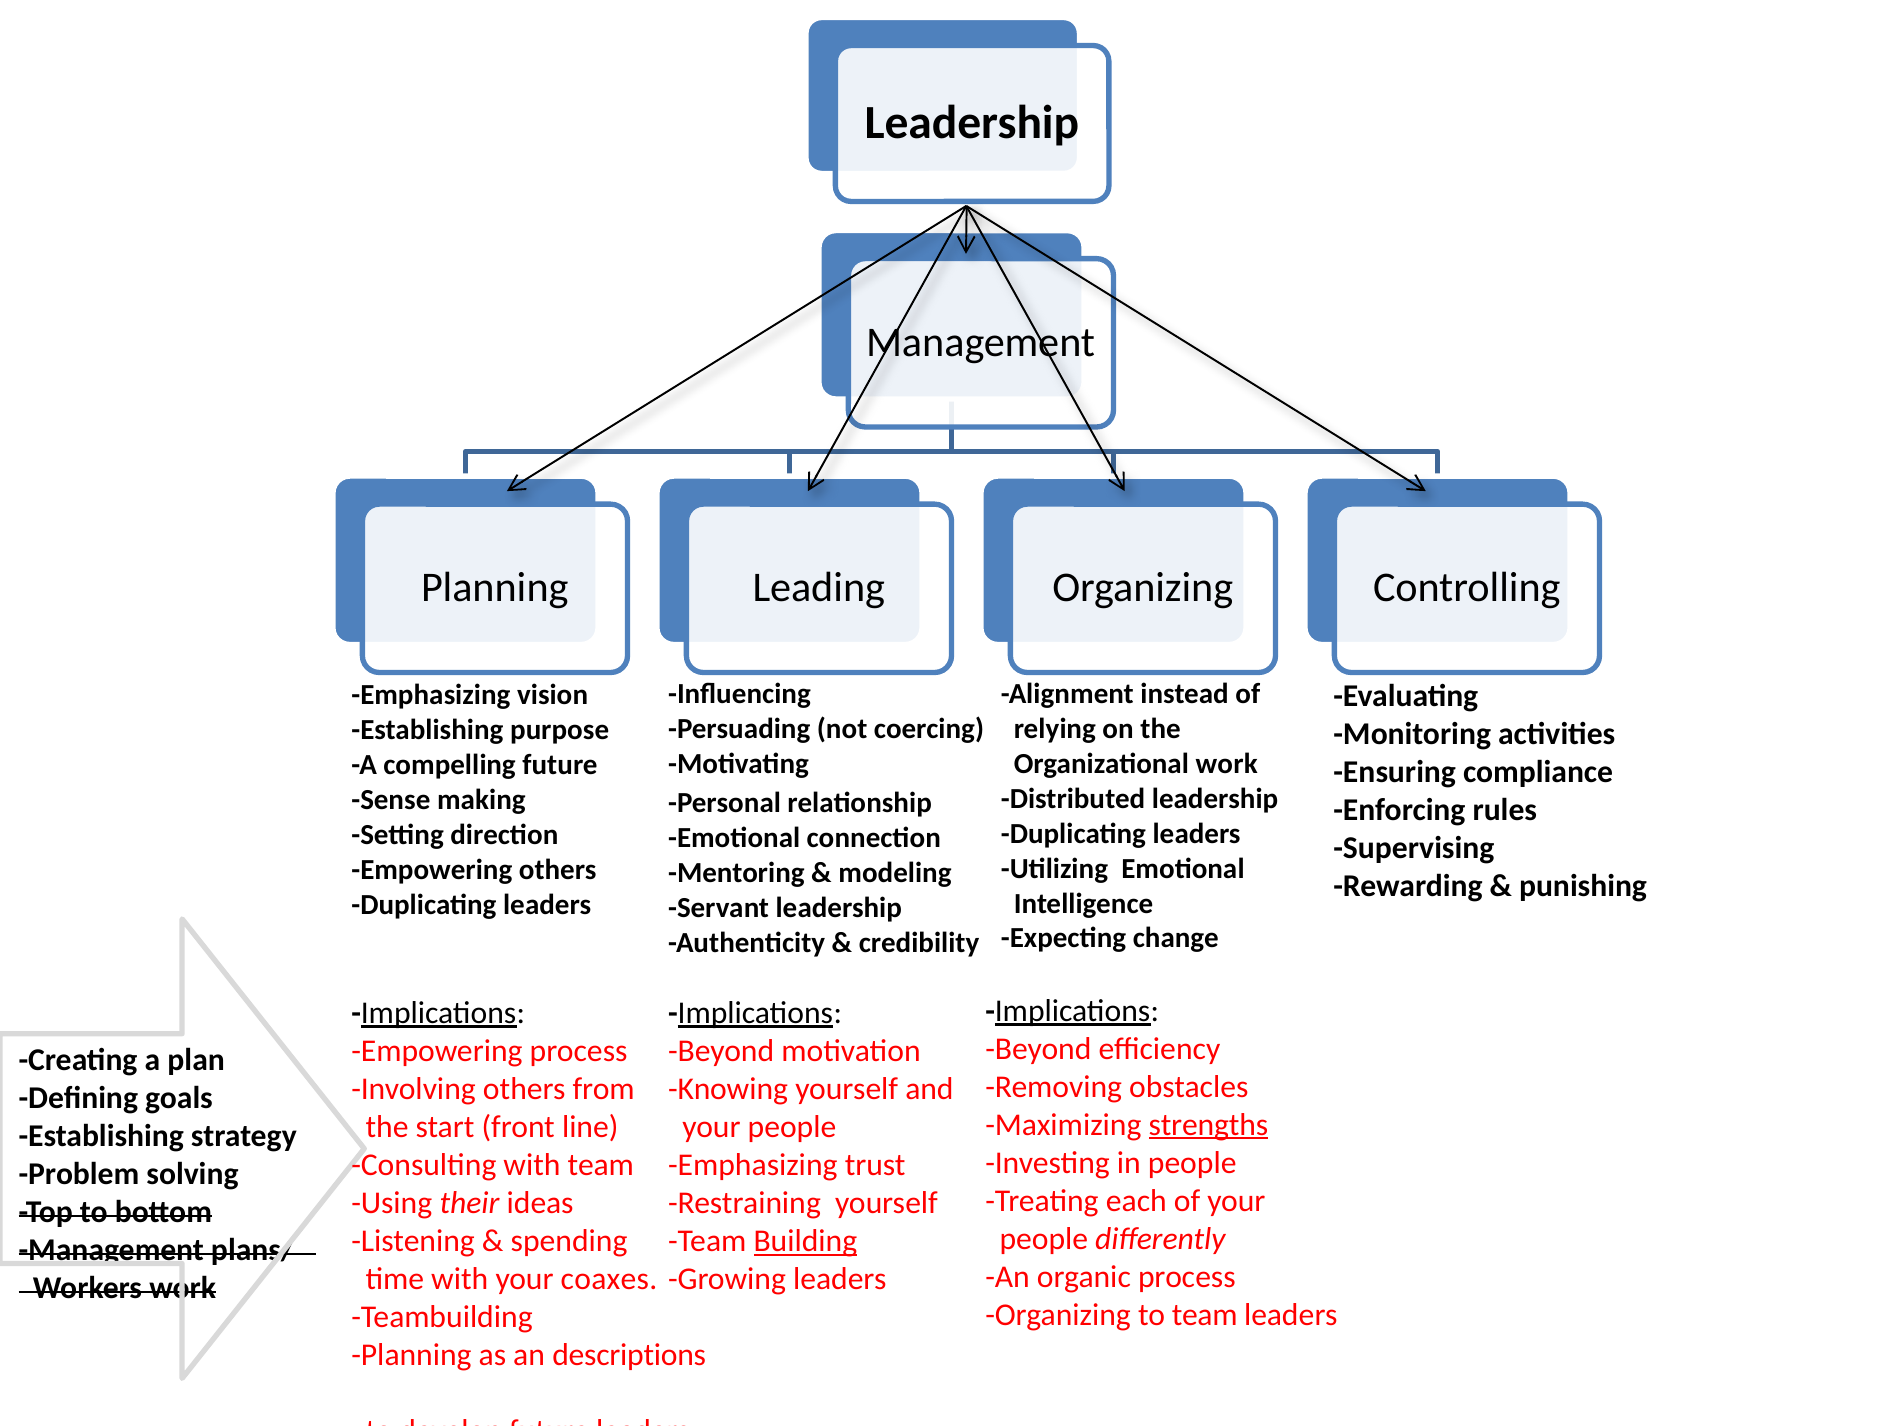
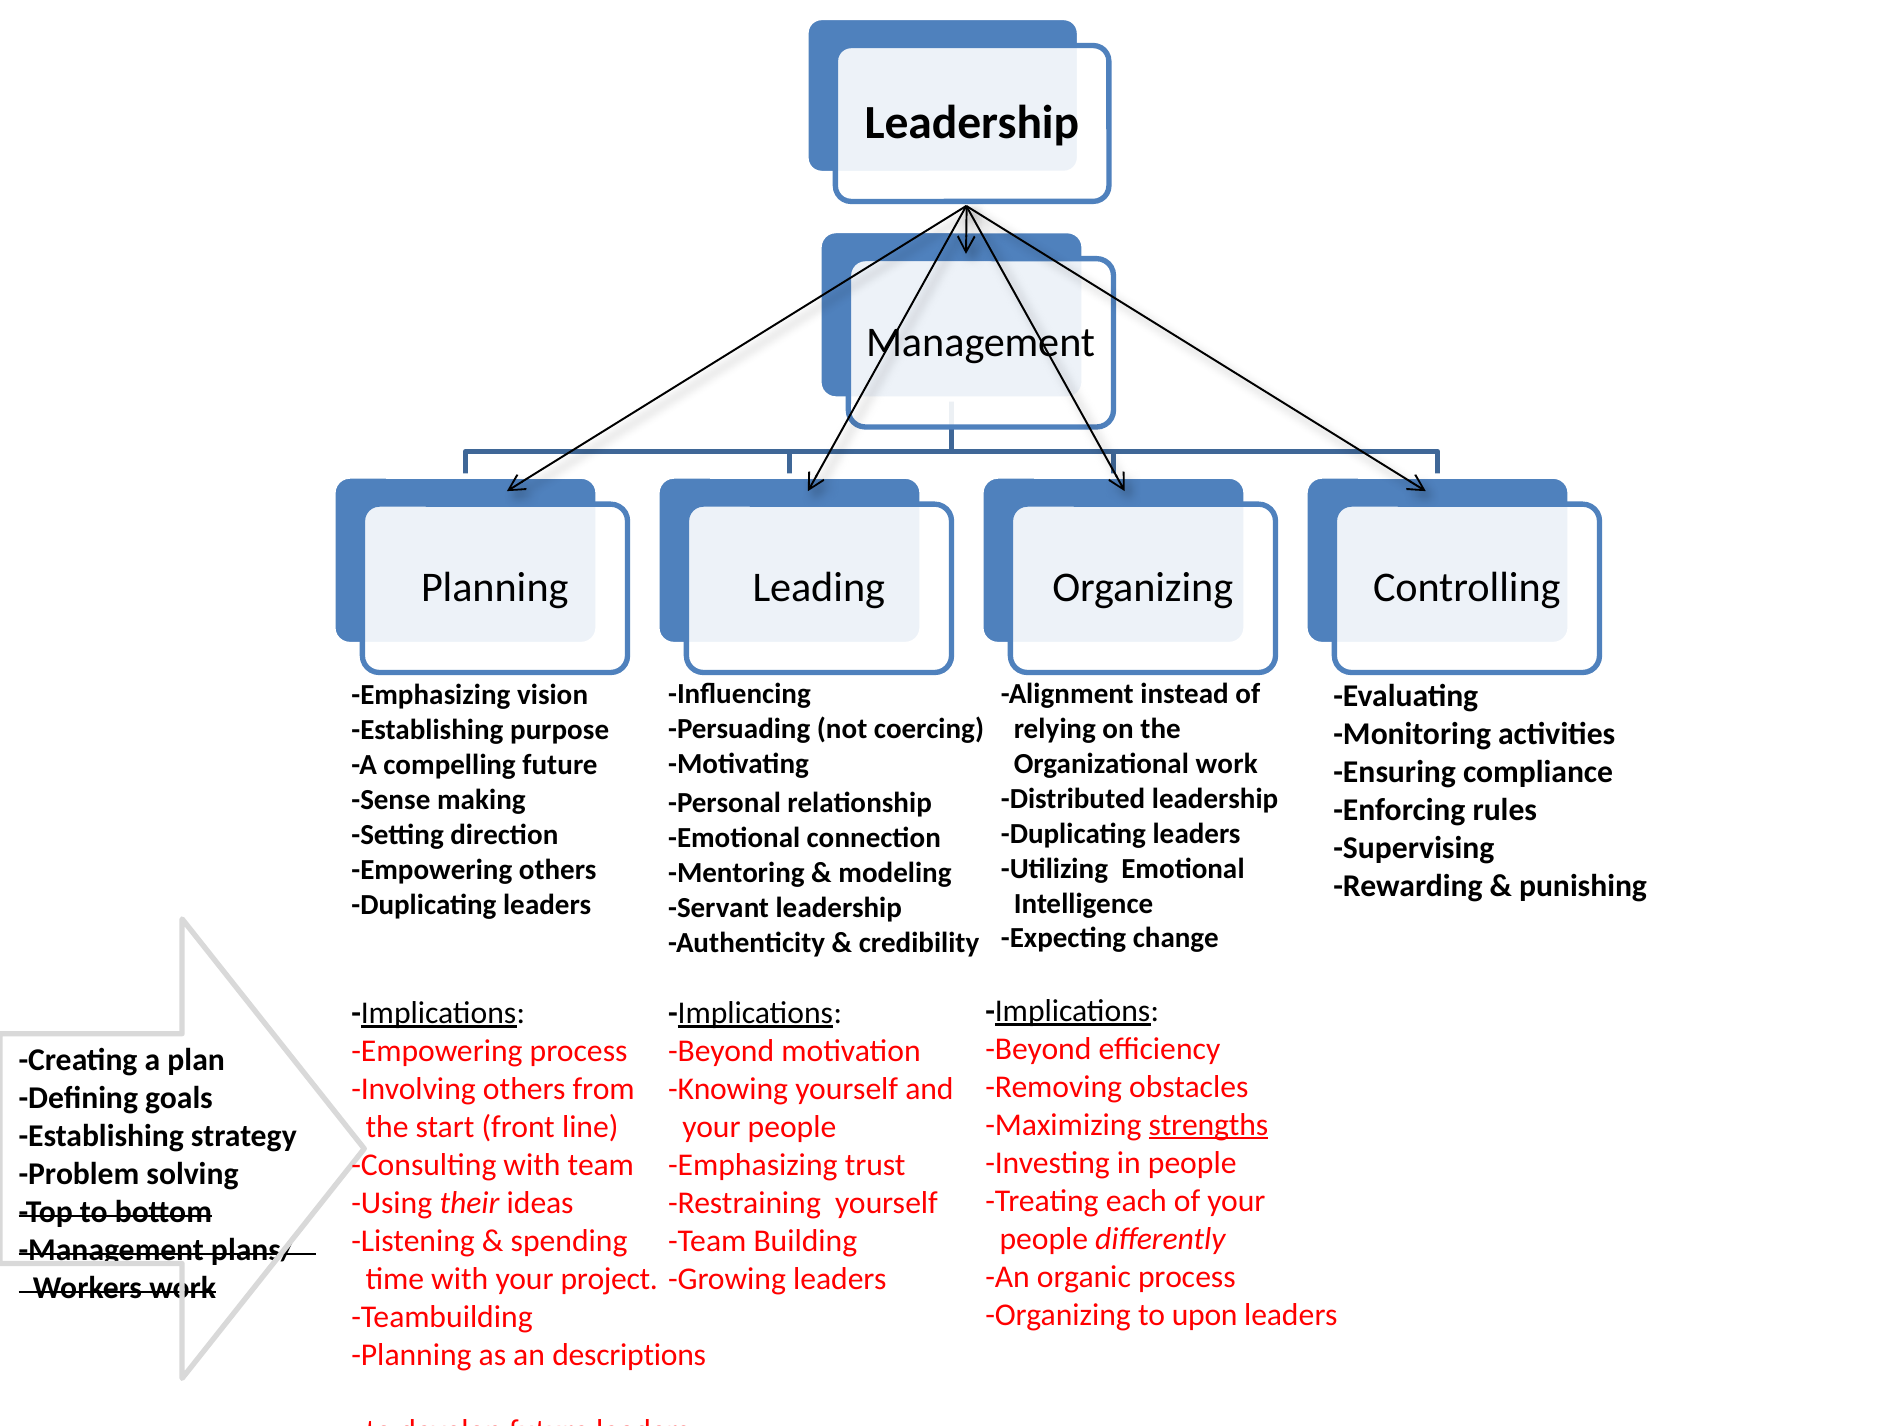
Building underline: present -> none (805, 1241)
coaxes: coaxes -> project (609, 1279)
to team: team -> upon (1205, 1315)
